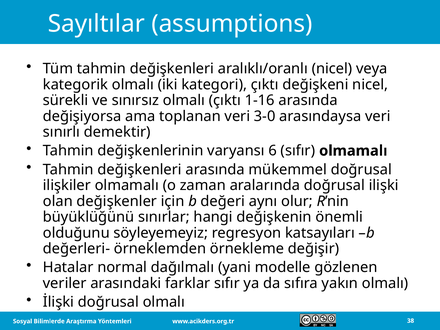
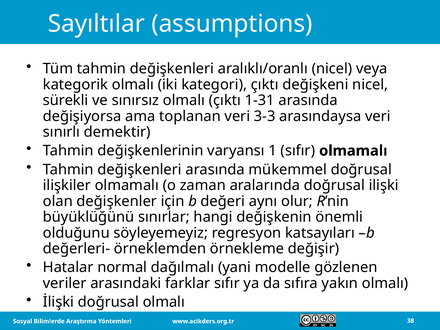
1-16: 1-16 -> 1-31 (260, 100)
3-0: 3-0 -> 3-3 (265, 116)
6: 6 -> 1 (273, 151)
